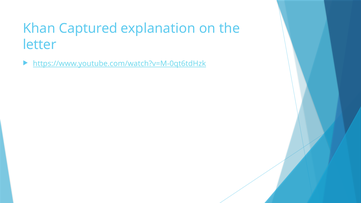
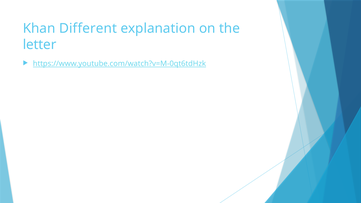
Captured: Captured -> Different (88, 28)
